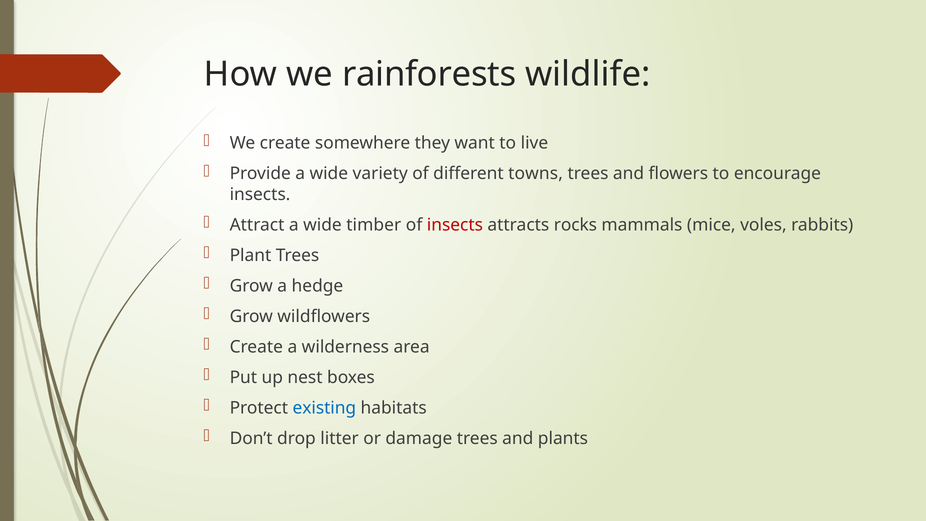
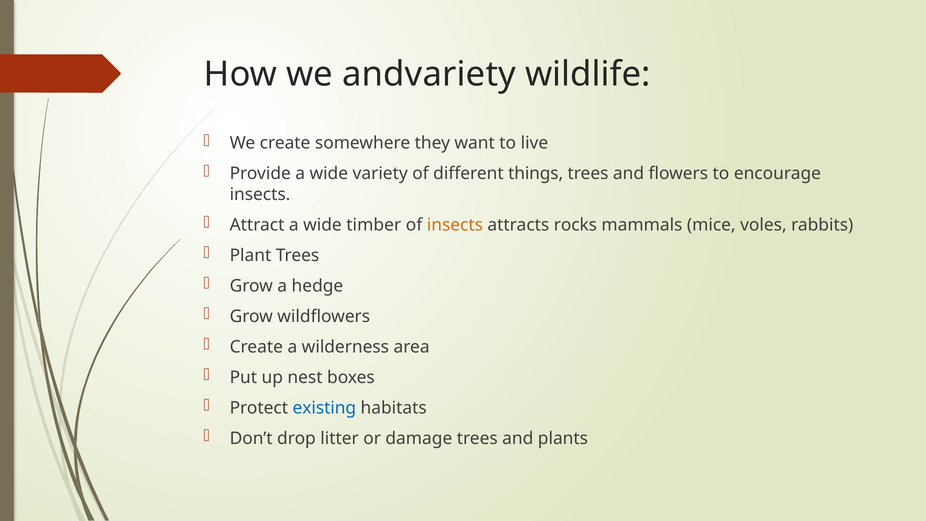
rainforests: rainforests -> andvariety (429, 74)
towns: towns -> things (536, 174)
insects colour: red -> orange (455, 225)
